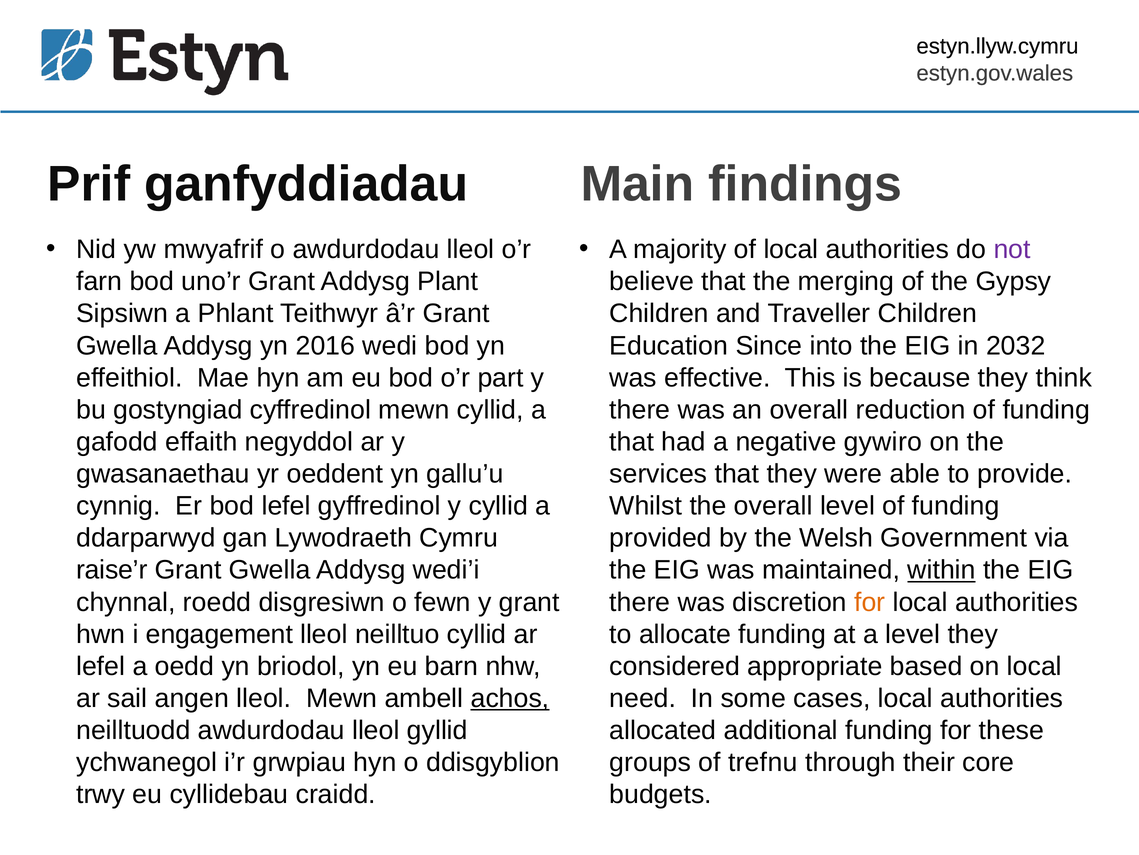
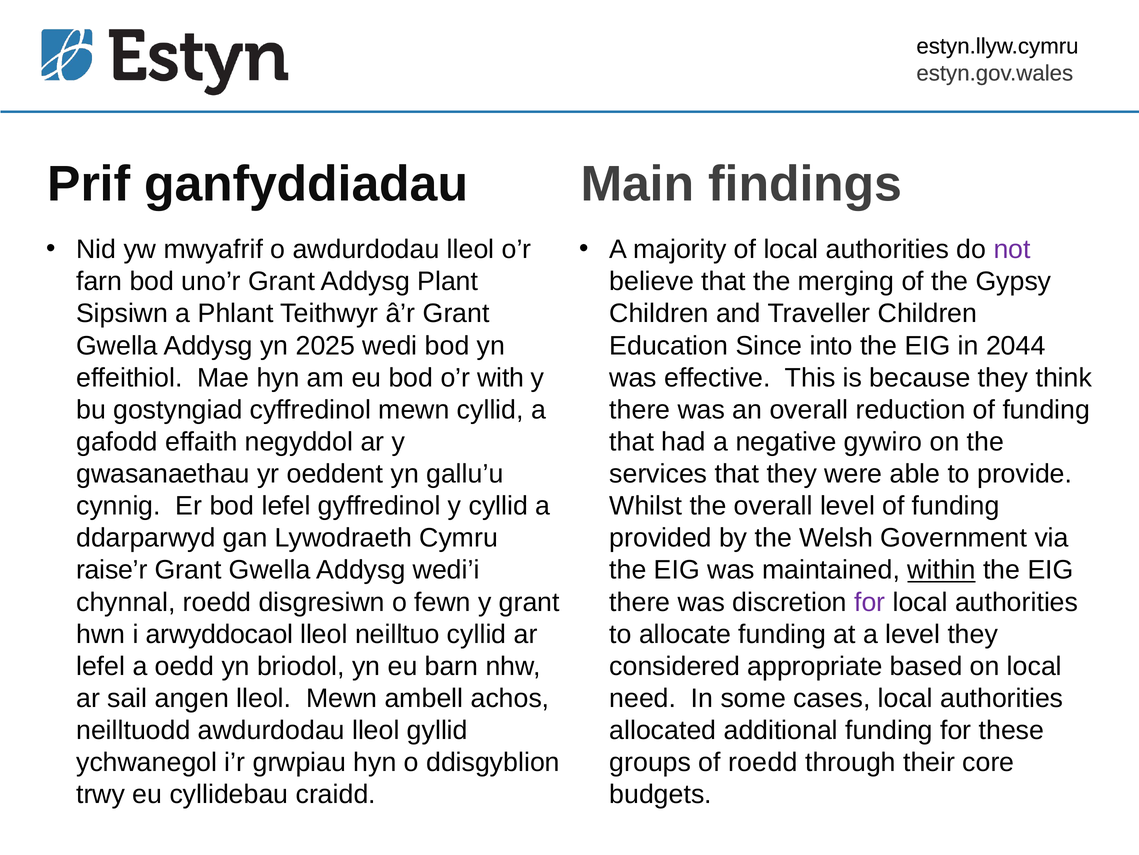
2016: 2016 -> 2025 (325, 345)
2032: 2032 -> 2044 (1016, 345)
part: part -> with (501, 377)
for colour: orange -> purple (870, 602)
engagement: engagement -> arwyddocaol (219, 634)
achos underline: present -> none (510, 698)
of trefnu: trefnu -> roedd (763, 762)
